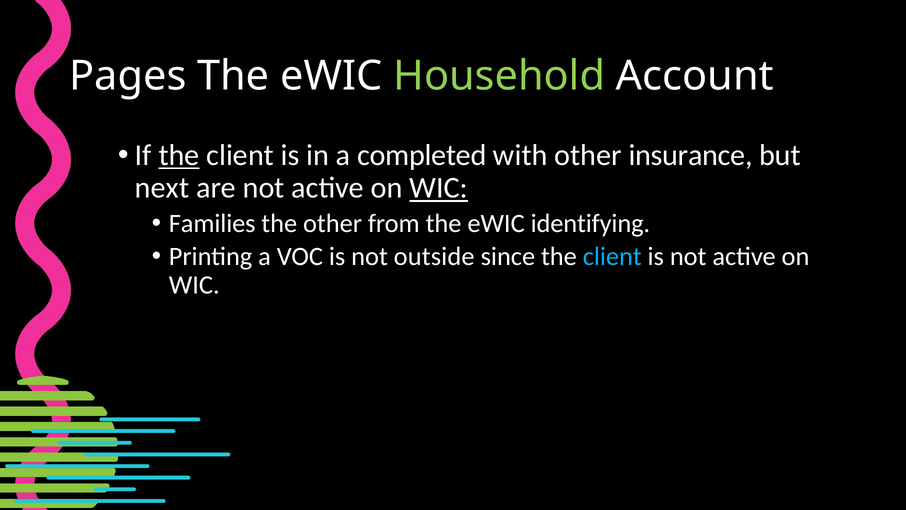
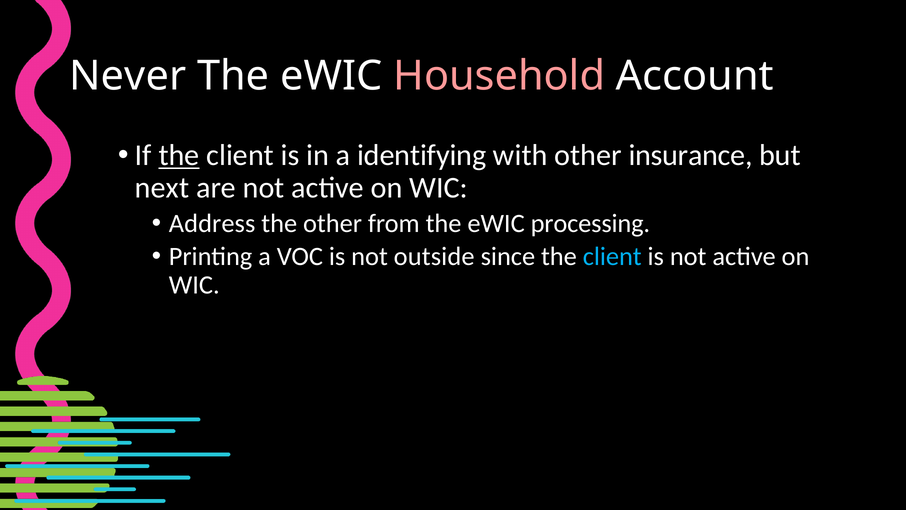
Pages: Pages -> Never (128, 76)
Household colour: light green -> pink (499, 76)
completed: completed -> identifying (422, 155)
WIC underline: present -> none (439, 188)
Families: Families -> Address (212, 223)
identifying: identifying -> processing (590, 223)
